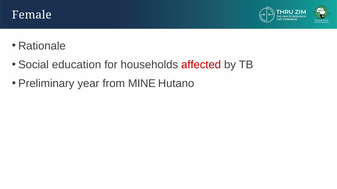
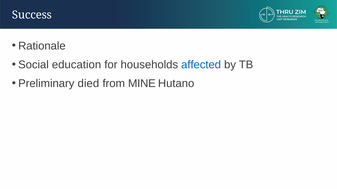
Female: Female -> Success (32, 15)
affected colour: red -> blue (201, 65)
year: year -> died (88, 84)
